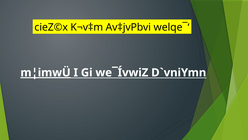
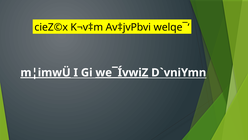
we¯ÍvwiZ underline: none -> present (122, 72)
